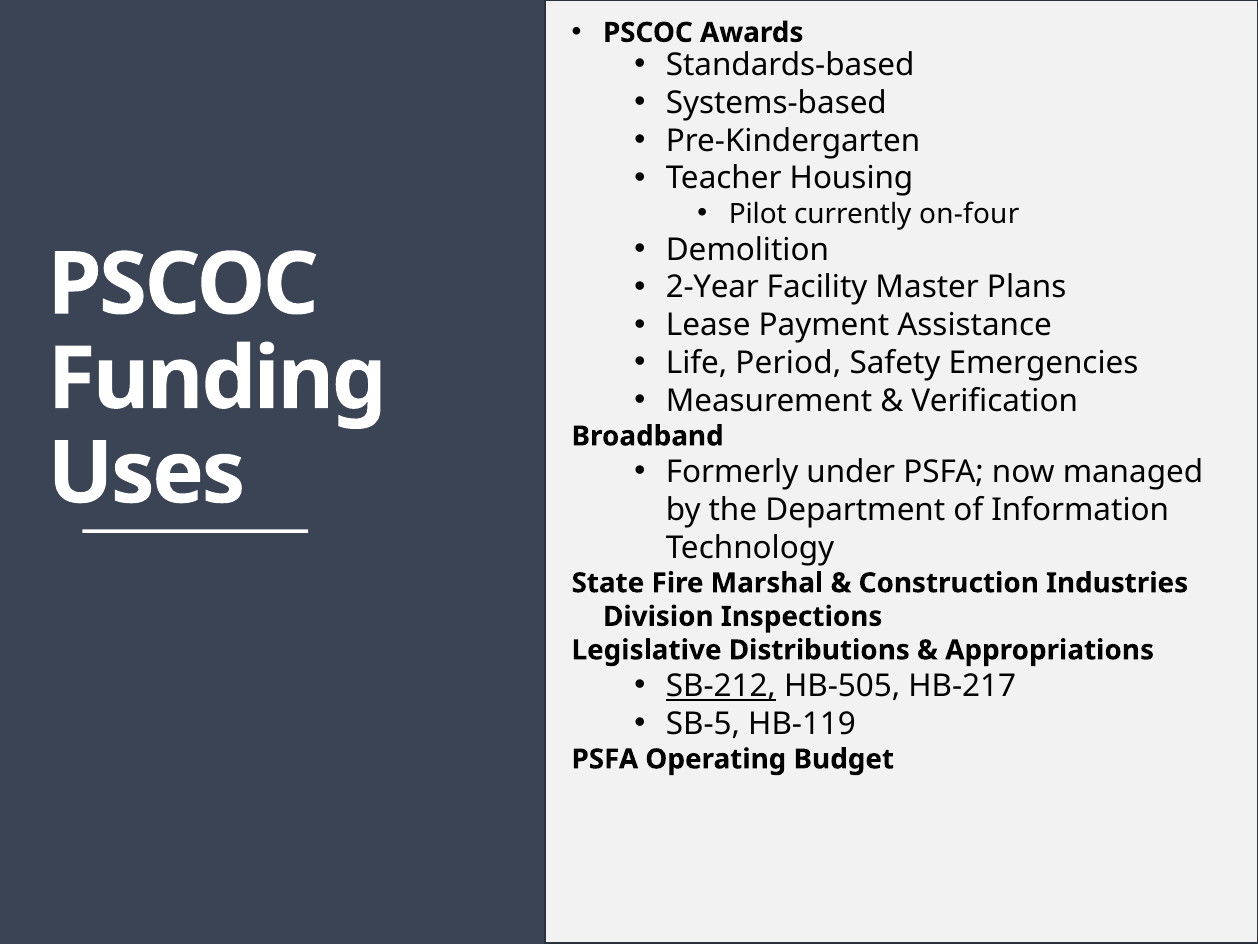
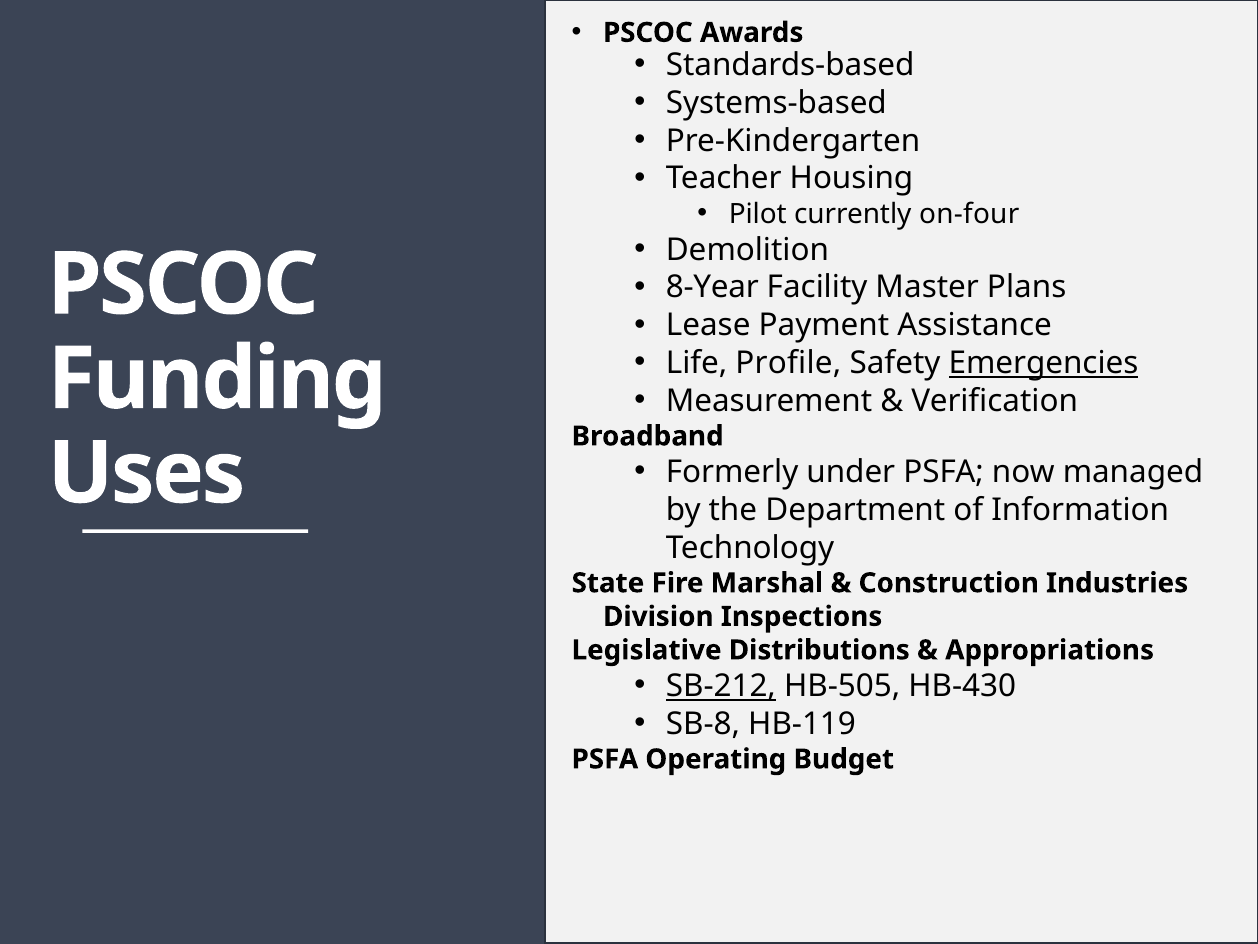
2-Year: 2-Year -> 8-Year (712, 287)
Period: Period -> Profile (788, 363)
Emergencies underline: none -> present (1043, 363)
HB-217: HB-217 -> HB-430 (962, 686)
SB-5: SB-5 -> SB-8 (703, 723)
